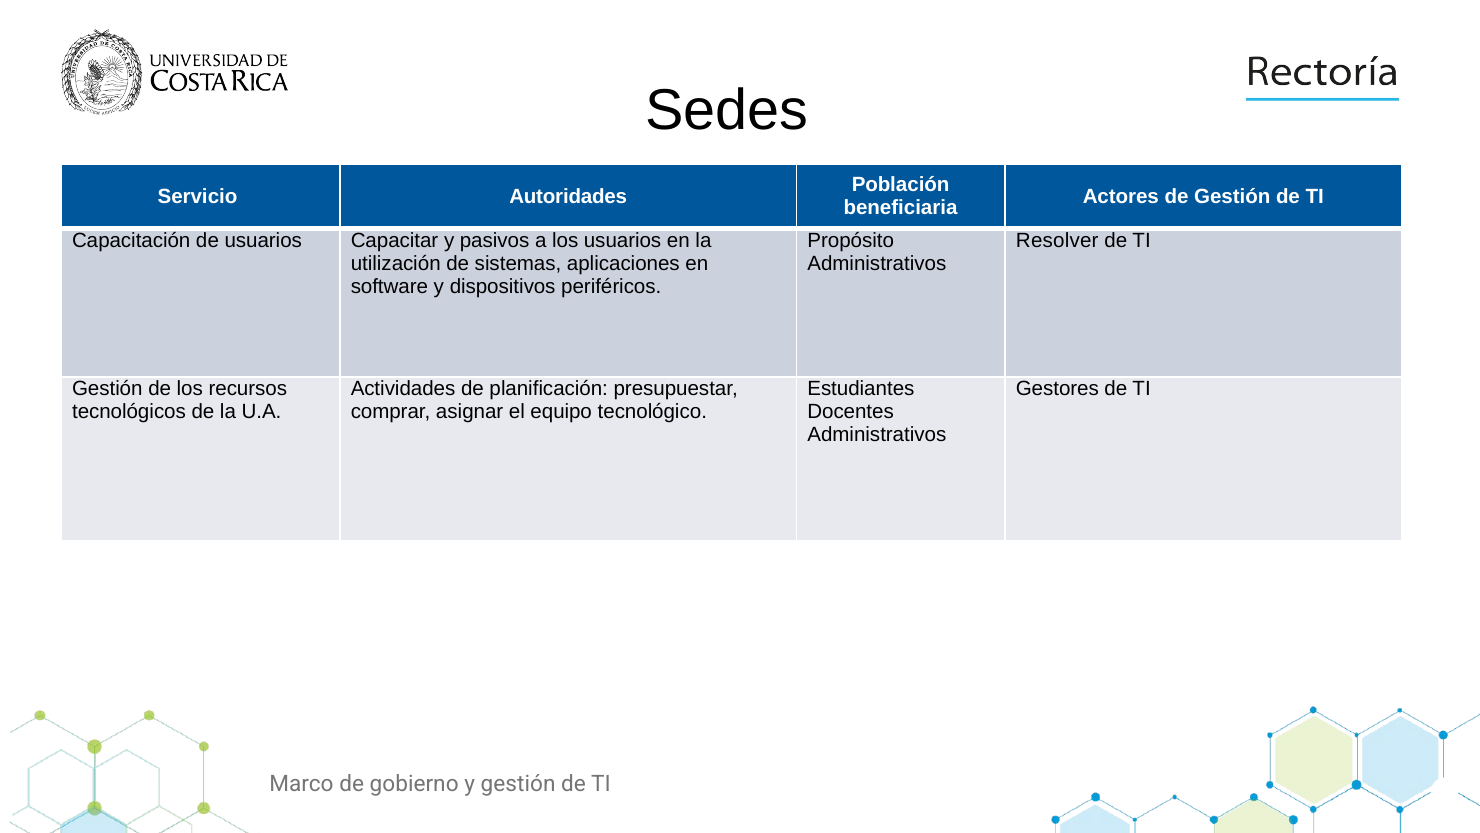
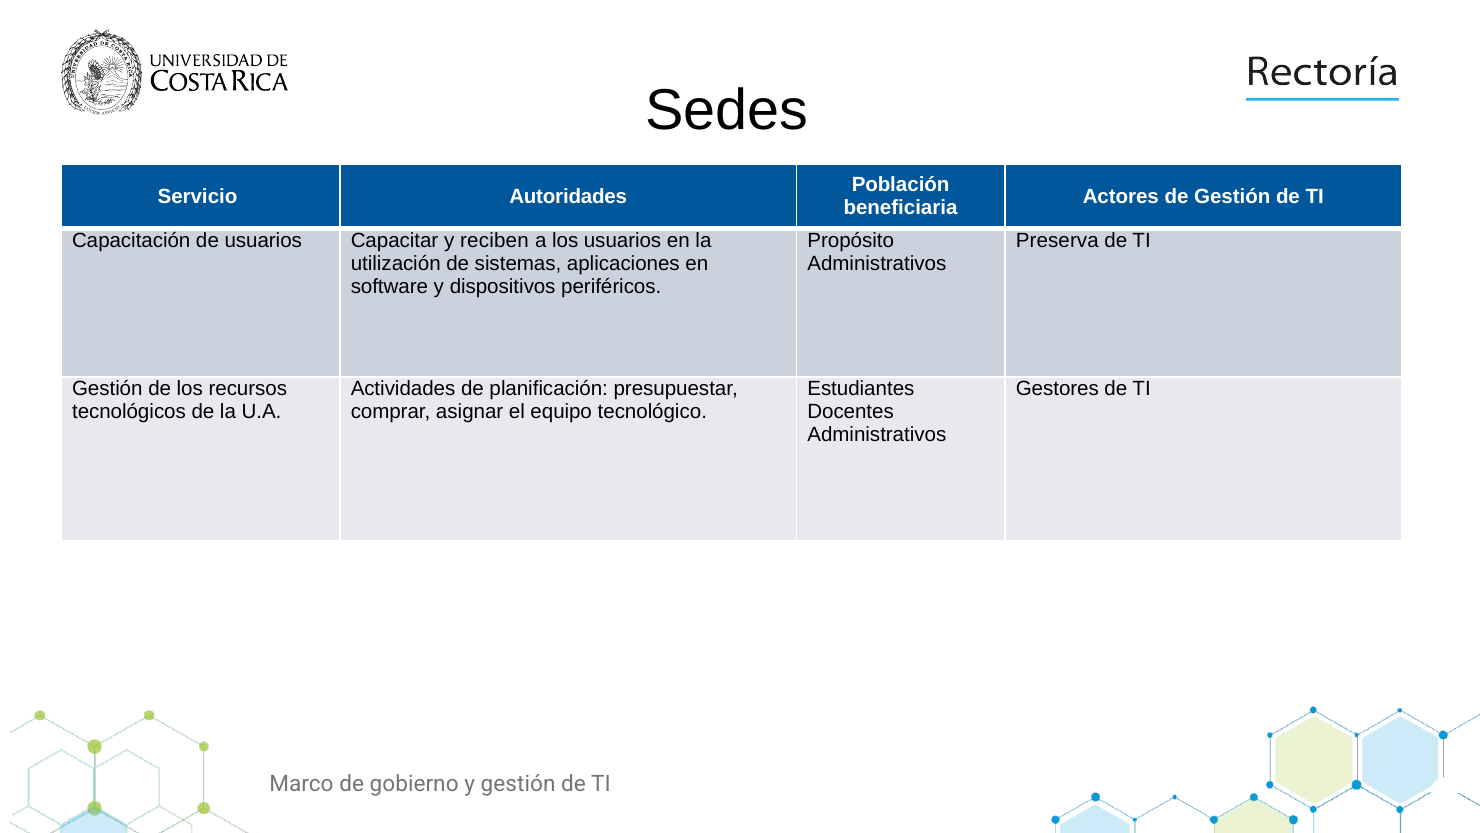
pasivos: pasivos -> reciben (494, 240)
Resolver: Resolver -> Preserva (1057, 240)
